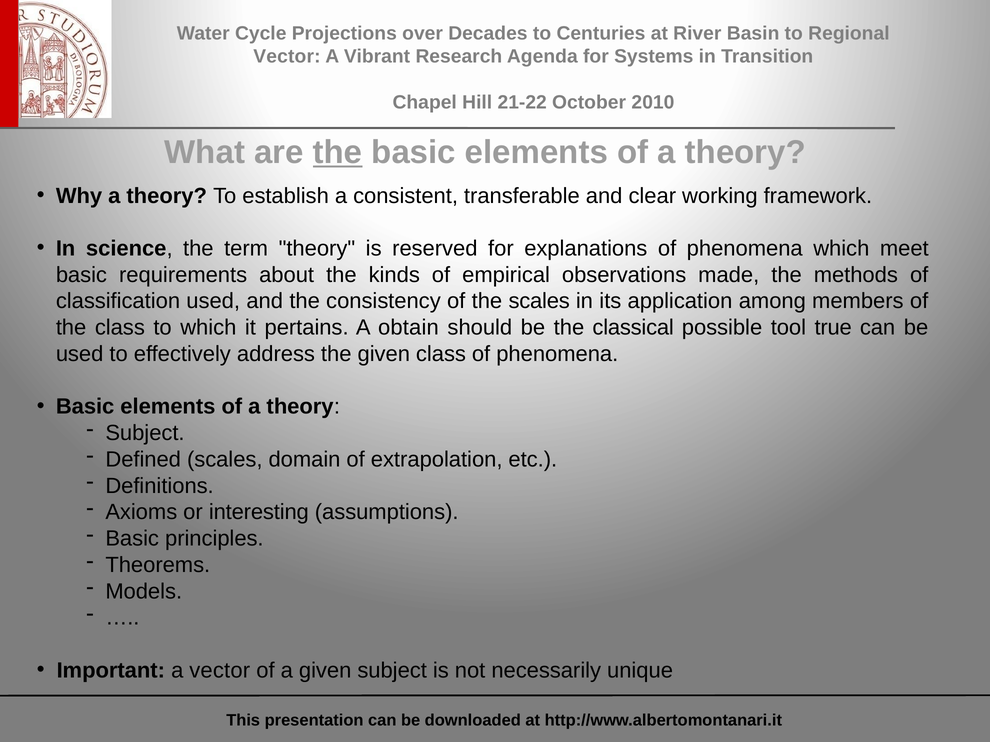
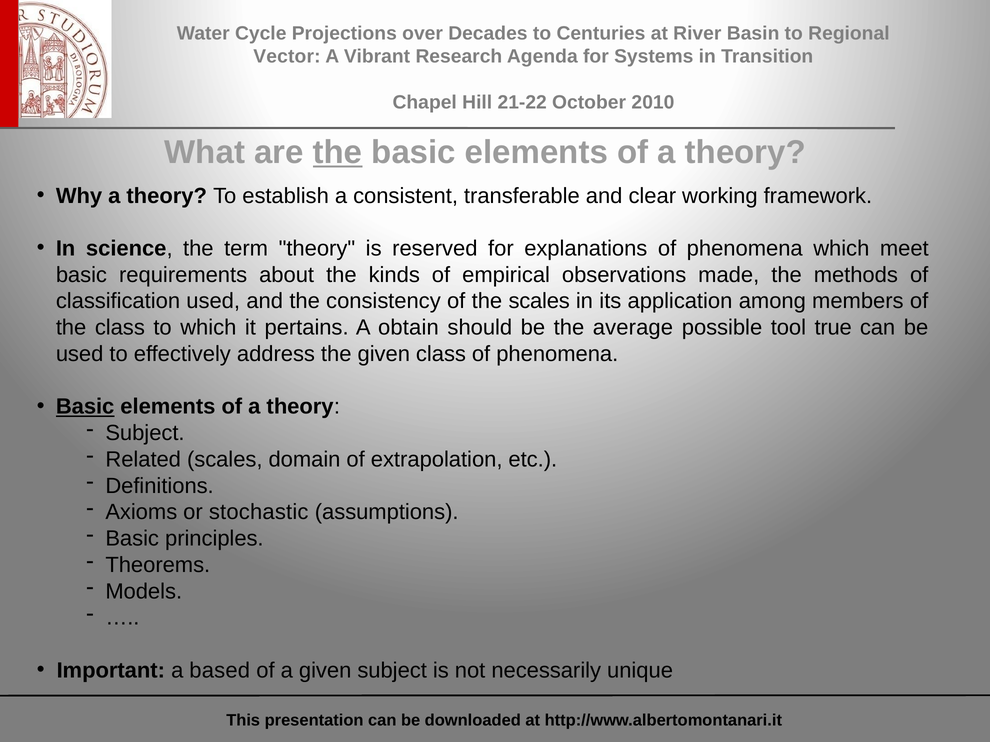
classical: classical -> average (633, 328)
Basic underline: none -> present (85, 407)
Defined: Defined -> Related (143, 460)
interesting: interesting -> stochastic (259, 513)
a vector: vector -> based (220, 671)
